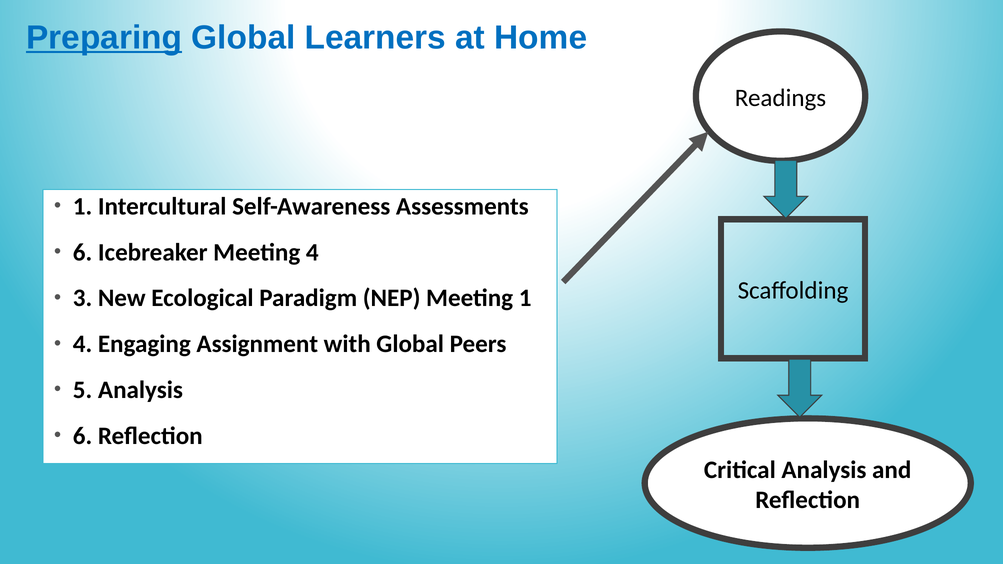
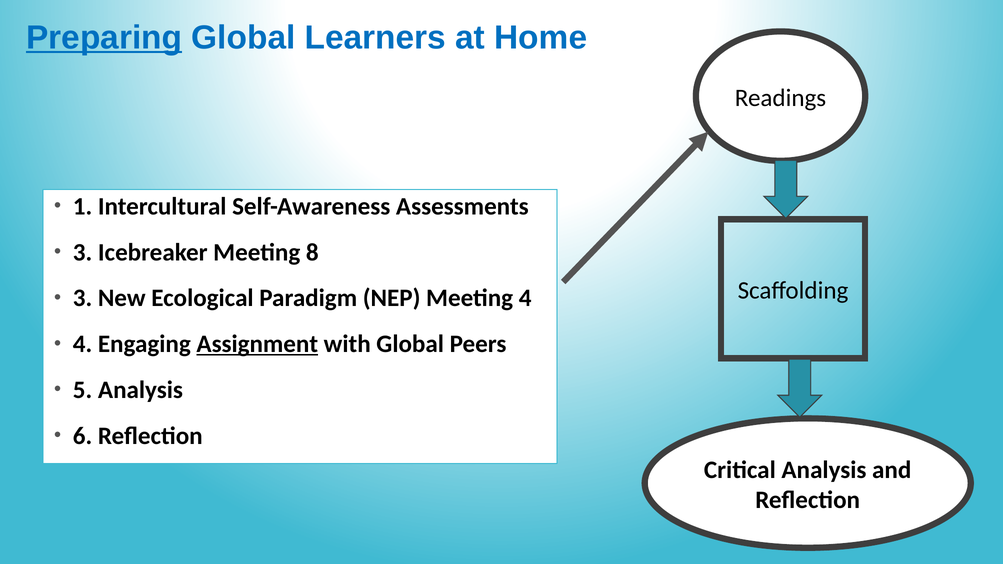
6: 6 -> 3 (83, 252)
Meeting 4: 4 -> 8 (312, 252)
Meeting 1: 1 -> 4 (525, 298)
Assignment underline: none -> present (257, 344)
